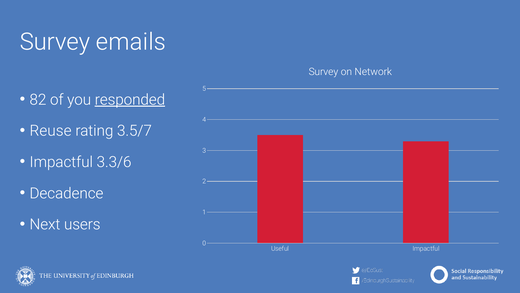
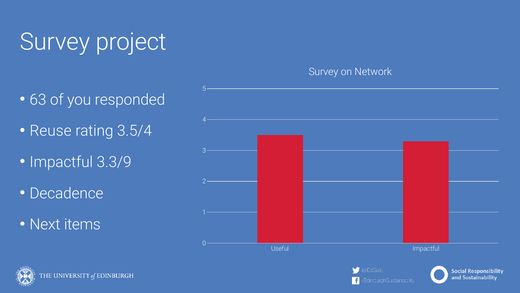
emails: emails -> project (131, 42)
82: 82 -> 63 (38, 100)
responded underline: present -> none (130, 100)
3.5/7: 3.5/7 -> 3.5/4 (134, 131)
3.3/6: 3.3/6 -> 3.3/9 (114, 162)
users: users -> items (82, 224)
